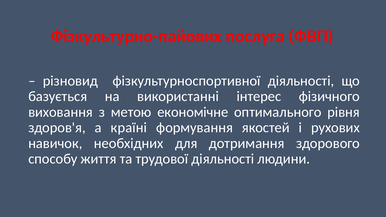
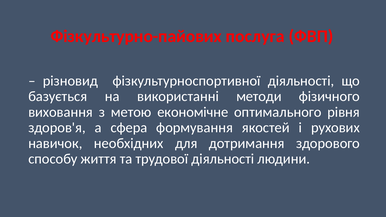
інтерес: інтерес -> методи (259, 96)
країні: країні -> сфера (129, 128)
